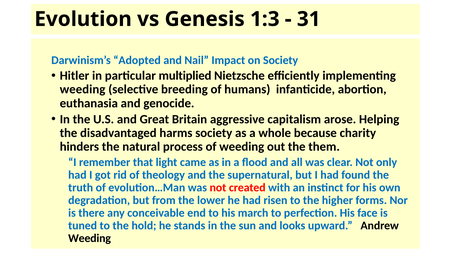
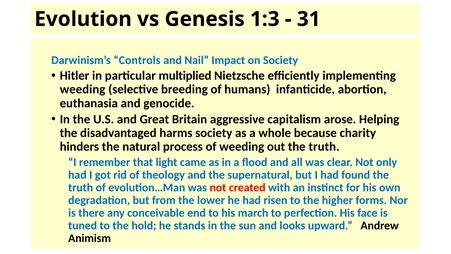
Adopted: Adopted -> Controls (137, 60)
out the them: them -> truth (324, 147)
Weeding: Weeding -> Animism (90, 238)
